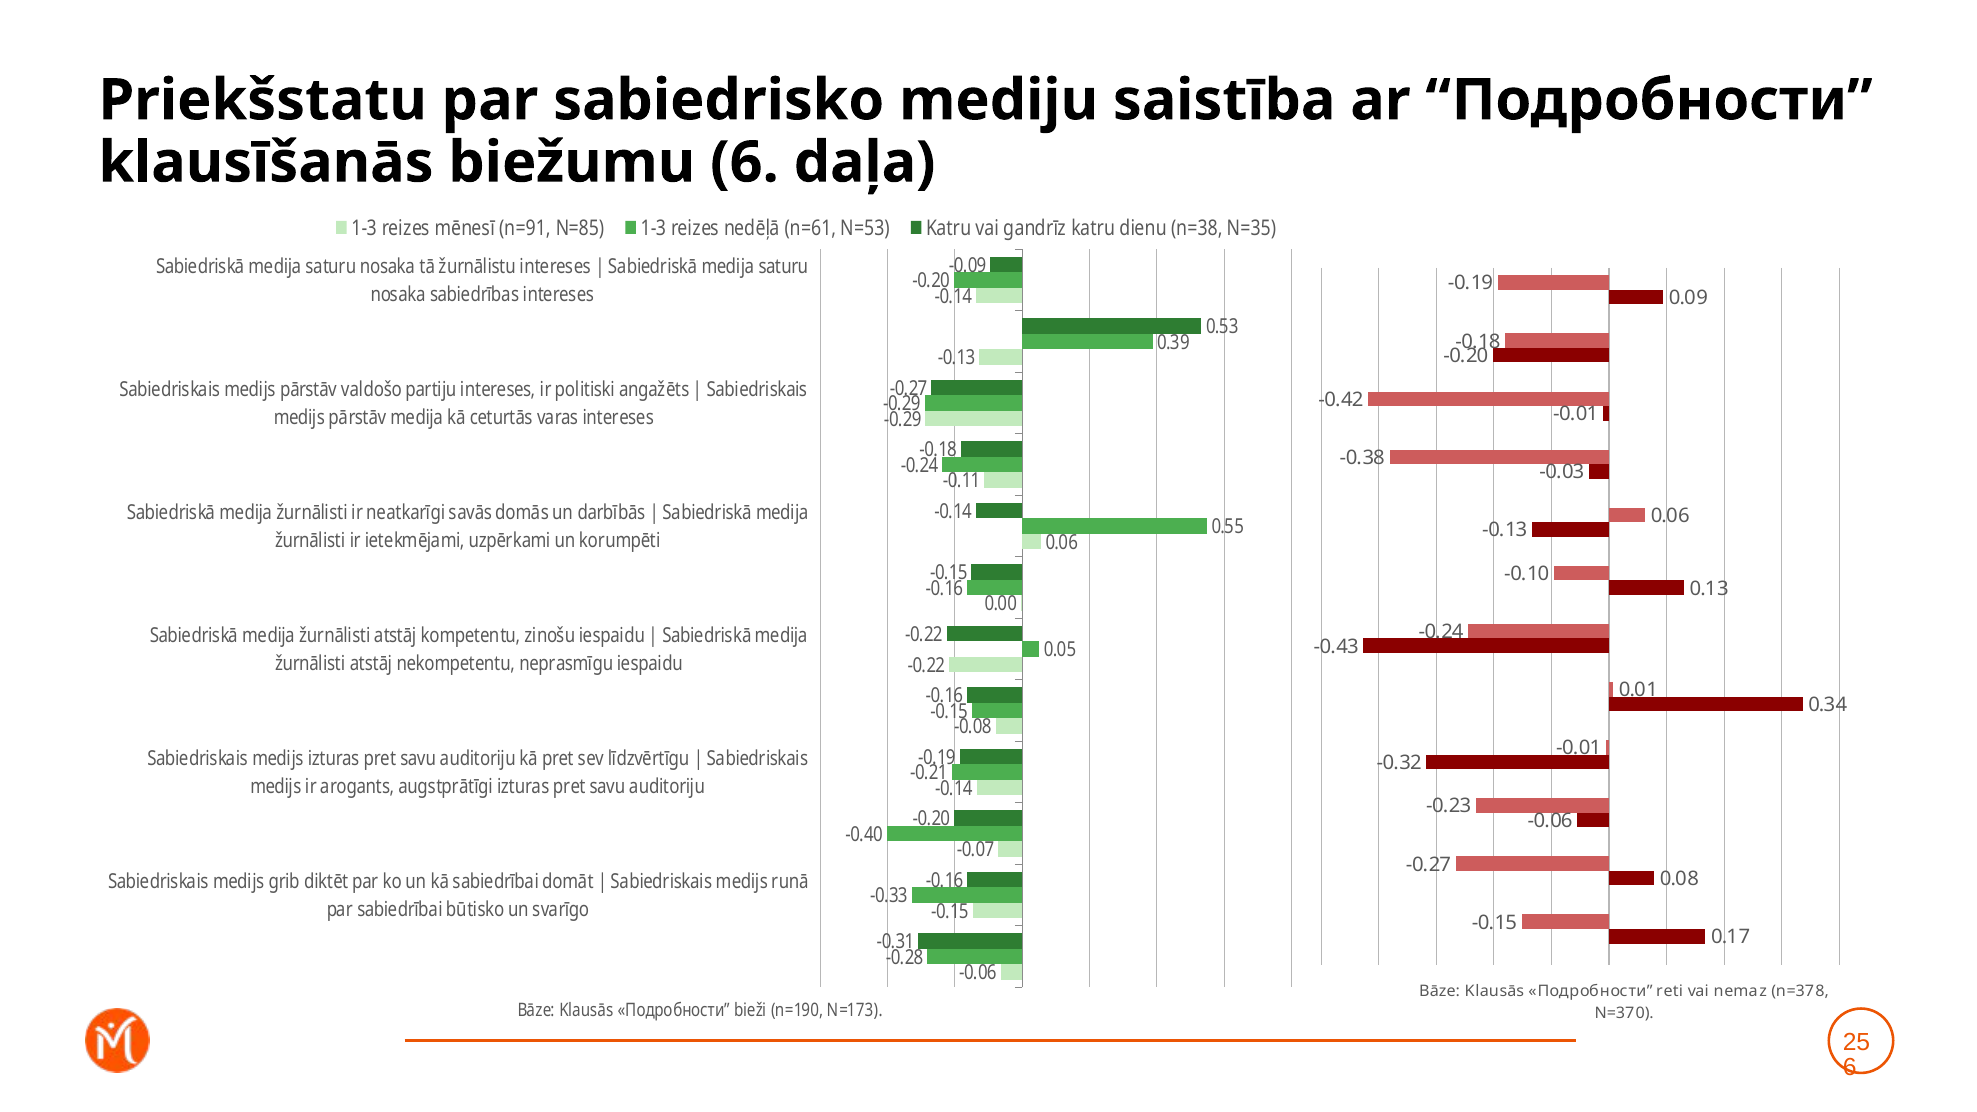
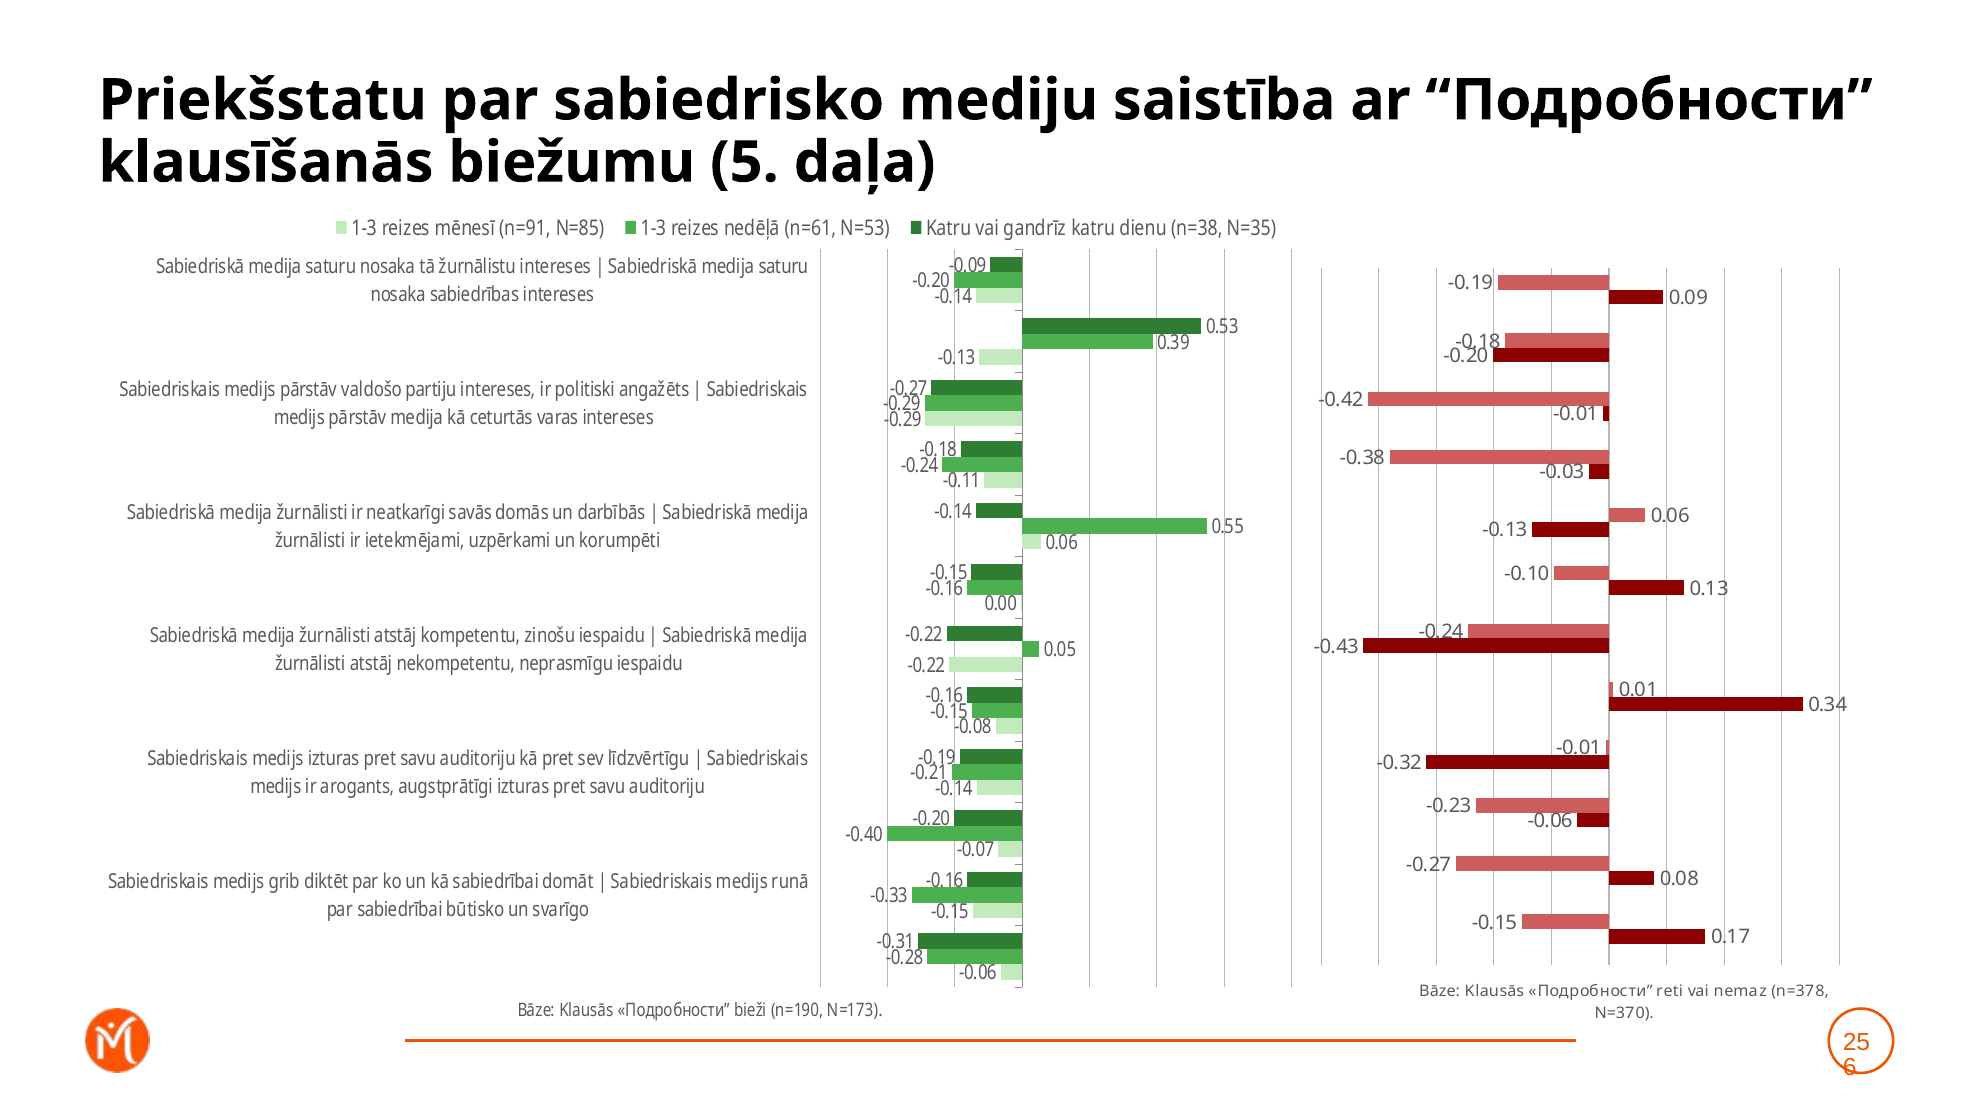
biežumu 6: 6 -> 5 (744, 163)
